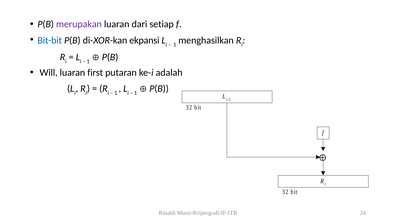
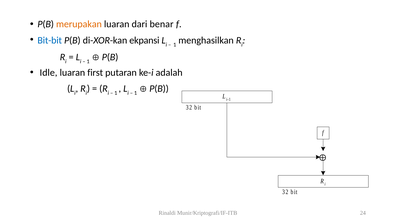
merupakan colour: purple -> orange (79, 24)
setiap: setiap -> benar (162, 24)
Will: Will -> Idle (49, 72)
